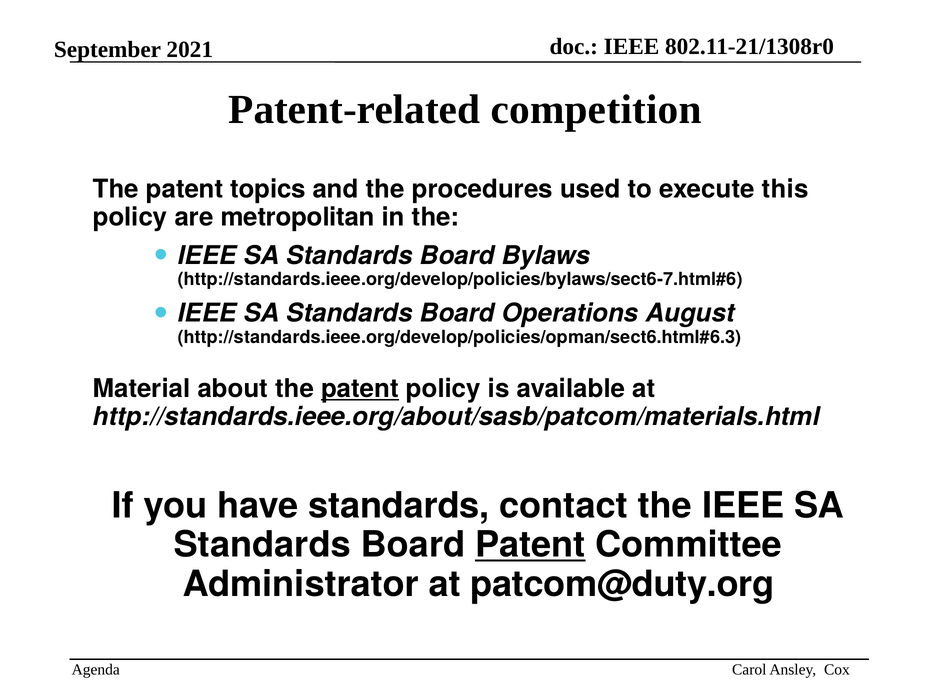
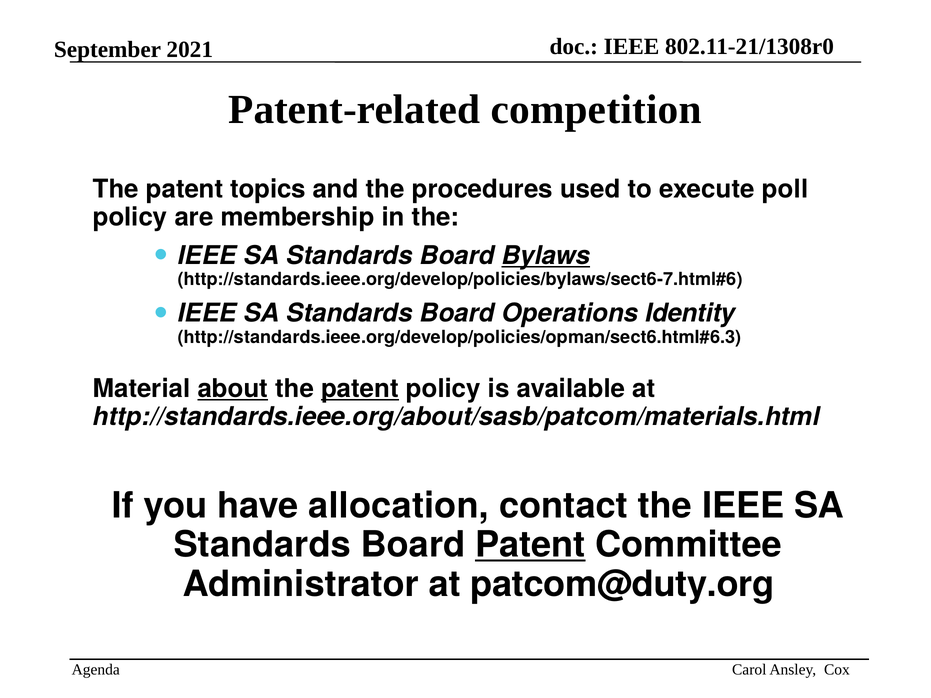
this: this -> poll (785, 189)
metropolitan: metropolitan -> membership (298, 217)
Bylaws underline: none -> present (546, 256)
August: August -> Identity (690, 313)
about underline: none -> present (233, 389)
have standards: standards -> allocation (399, 506)
